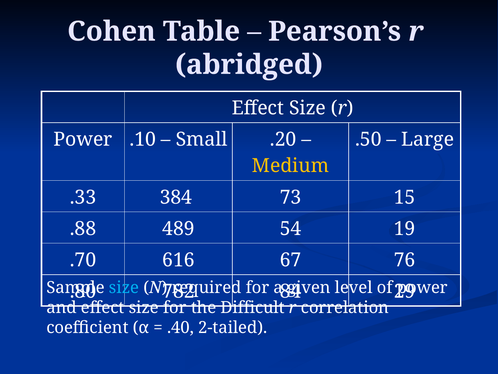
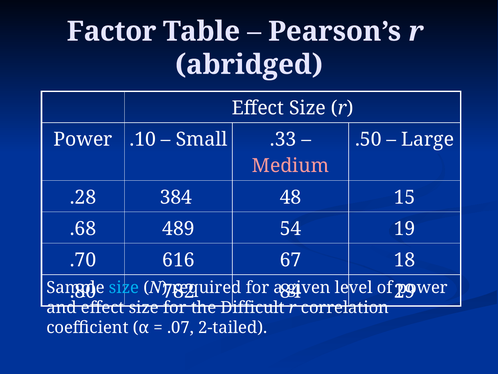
Cohen: Cohen -> Factor (112, 31)
.20: .20 -> .33 (283, 139)
Medium colour: yellow -> pink (291, 166)
.33: .33 -> .28 (83, 197)
73: 73 -> 48 (291, 197)
.88: .88 -> .68 (83, 228)
76: 76 -> 18 (405, 260)
.40: .40 -> .07 (180, 327)
